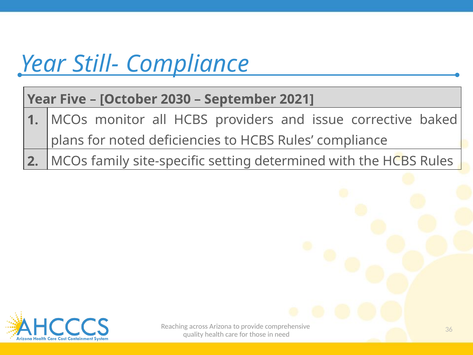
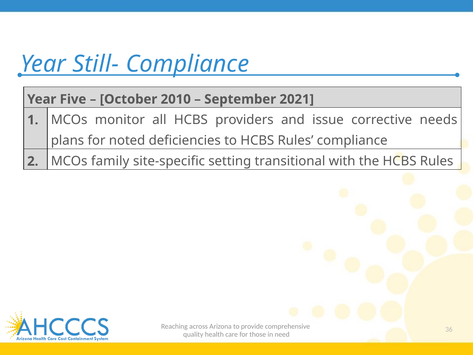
2030: 2030 -> 2010 (176, 99)
baked: baked -> needs (439, 120)
determined: determined -> transitional (290, 161)
